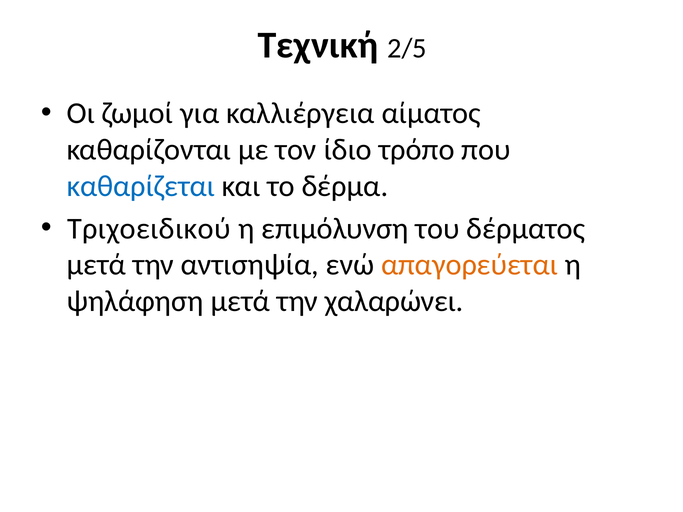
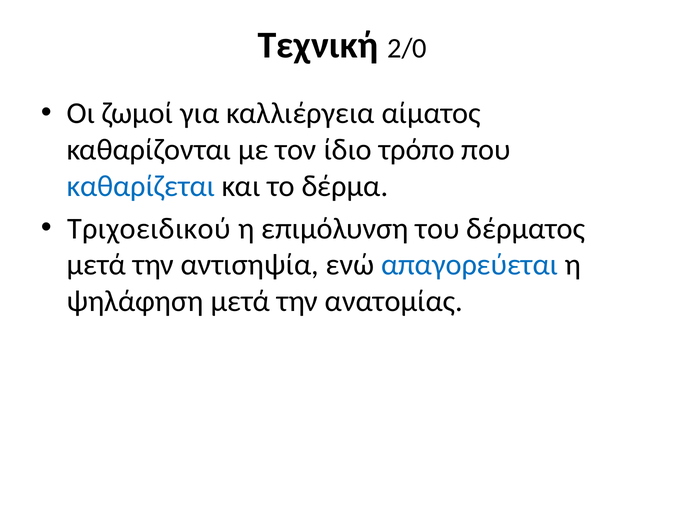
2/5: 2/5 -> 2/0 (407, 48)
απαγορεύεται colour: orange -> blue (470, 265)
χαλαρώνει: χαλαρώνει -> ανατομίας (394, 302)
